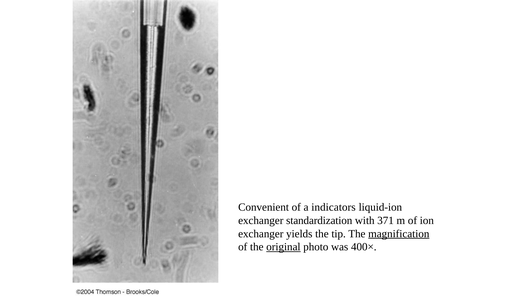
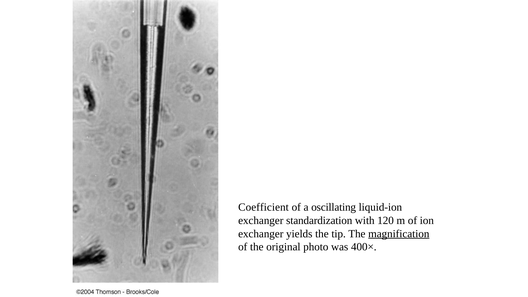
Convenient: Convenient -> Coefficient (264, 207)
indicators: indicators -> oscillating (334, 207)
371: 371 -> 120 (386, 221)
original underline: present -> none (283, 247)
